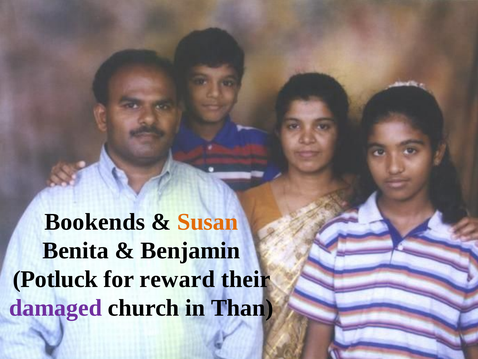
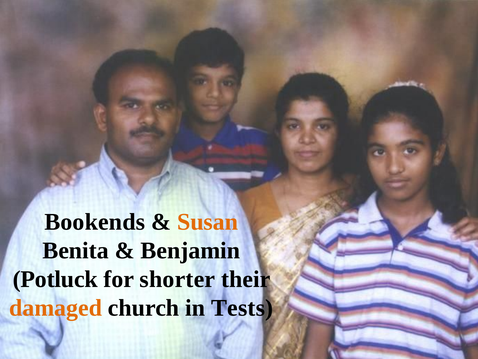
reward: reward -> shorter (177, 279)
damaged colour: purple -> orange (56, 308)
Than: Than -> Tests (242, 308)
